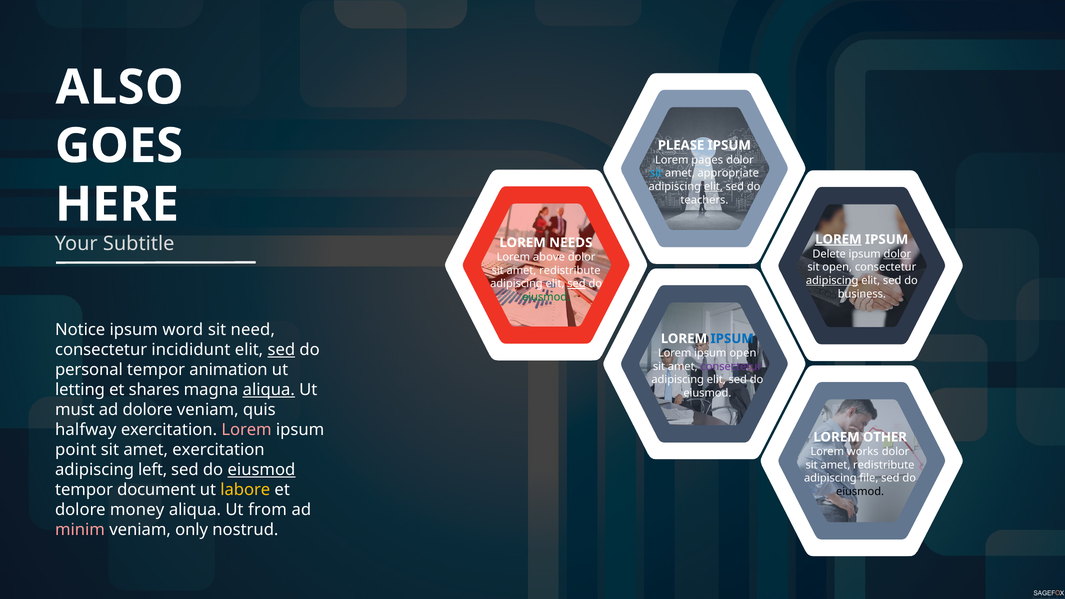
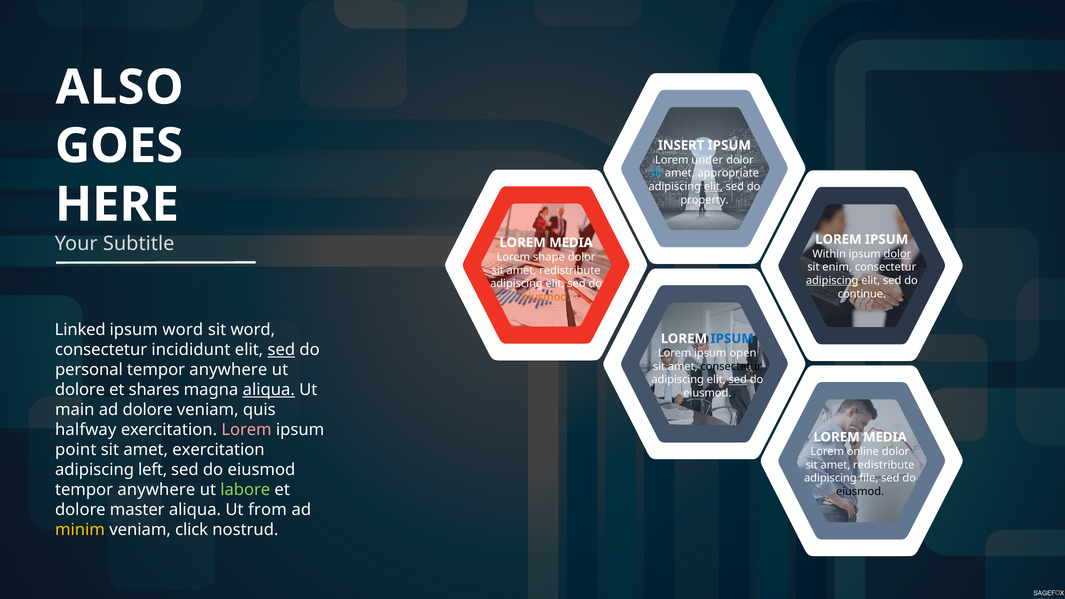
PLEASE: PLEASE -> INSERT (681, 145)
pages: pages -> under (707, 160)
teachers: teachers -> property (704, 200)
LOREM underline: present -> none (838, 239)
NEEDS: NEEDS -> MEDIA (571, 243)
Delete: Delete -> Within (829, 254)
above: above -> shape (549, 257)
sit open: open -> enim (837, 267)
sit underline: none -> present (498, 270)
sed underline: present -> none (576, 284)
business: business -> continue (862, 294)
eiusmod colour: green -> orange (546, 297)
Notice: Notice -> Linked (80, 330)
sit need: need -> word (253, 330)
consectetur colour: purple -> black (731, 367)
animation: animation -> anywhere (228, 370)
sed underline: none -> present (738, 380)
letting: letting -> dolore (80, 390)
must: must -> main (75, 410)
OTHER: OTHER -> MEDIA (885, 437)
works: works -> online (863, 452)
eiusmod underline: present -> none (261, 470)
document: document -> anywhere (156, 490)
labore colour: yellow -> light green (245, 490)
money: money -> master (137, 510)
minim colour: pink -> yellow (80, 530)
only: only -> click (192, 530)
